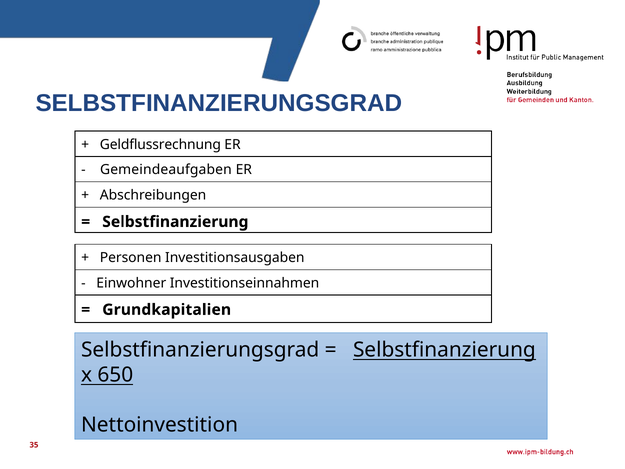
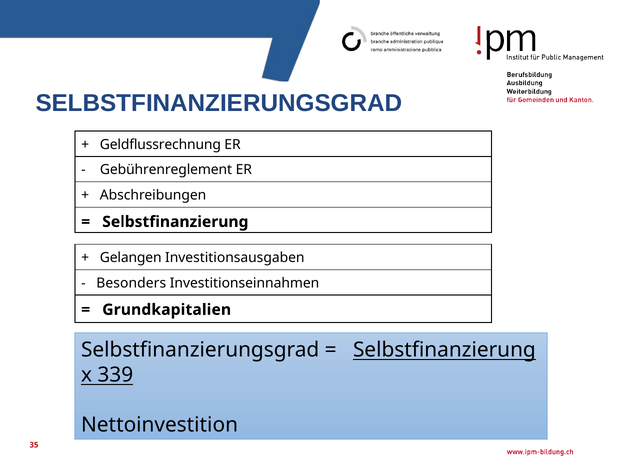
Gemeindeaufgaben: Gemeindeaufgaben -> Gebührenreglement (166, 170)
Personen: Personen -> Gelangen (131, 258)
Einwohner: Einwohner -> Besonders (131, 283)
650: 650 -> 339 (115, 375)
